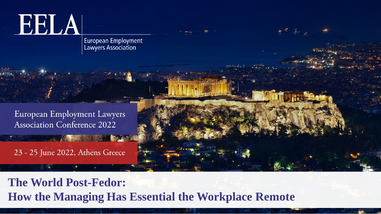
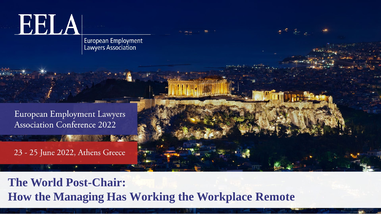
Post-Fedor: Post-Fedor -> Post-Chair (96, 183)
Essential: Essential -> Working (152, 197)
